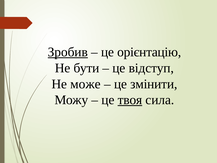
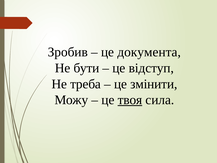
Зробив underline: present -> none (68, 52)
орієнтацію: орієнтацію -> документа (149, 52)
може: може -> треба (86, 84)
